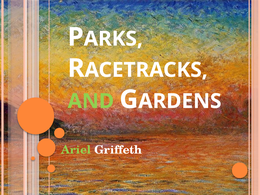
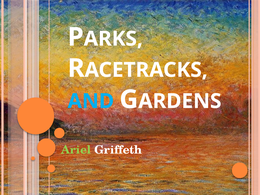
AND colour: light green -> light blue (91, 101)
